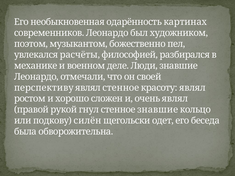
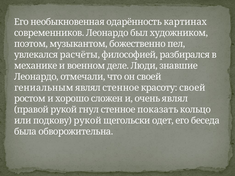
перспективу: перспективу -> гениальным (44, 88)
красоту являл: являл -> своей (192, 88)
стенное знавшие: знавшие -> показать (158, 110)
подкову силён: силён -> рукой (88, 121)
